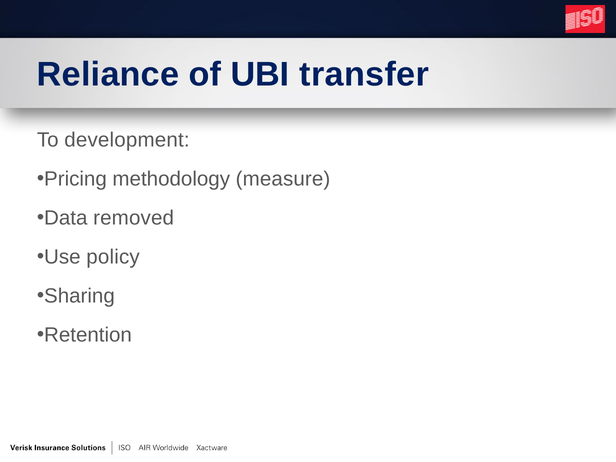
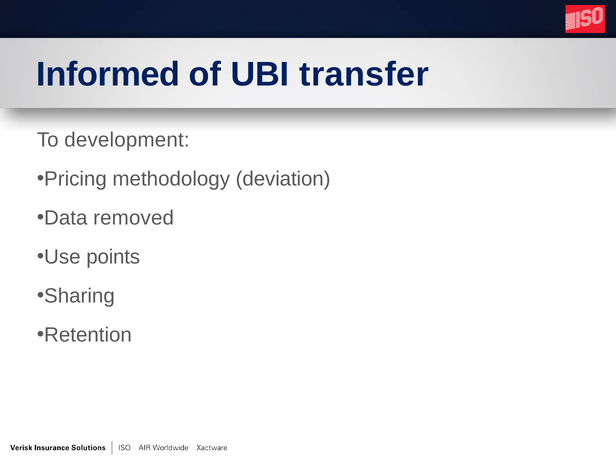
Reliance: Reliance -> Informed (108, 74)
measure: measure -> deviation (283, 179)
policy: policy -> points (113, 257)
